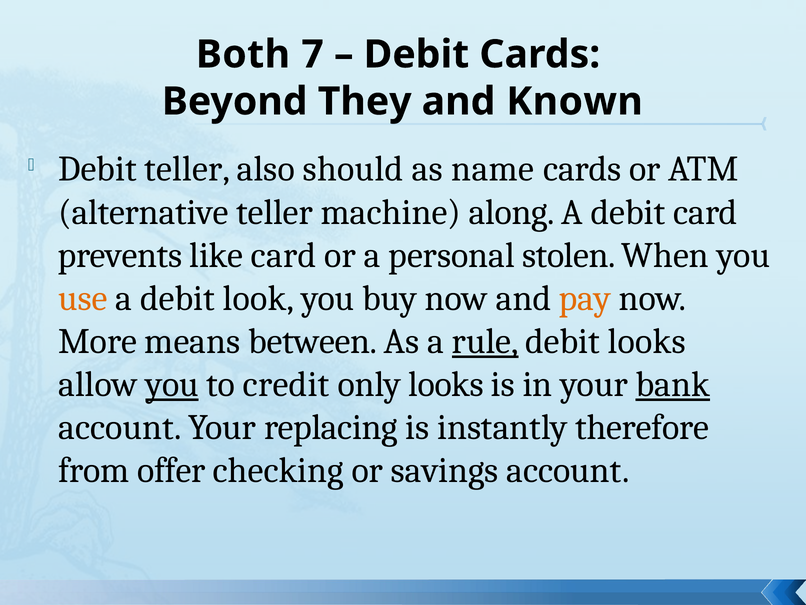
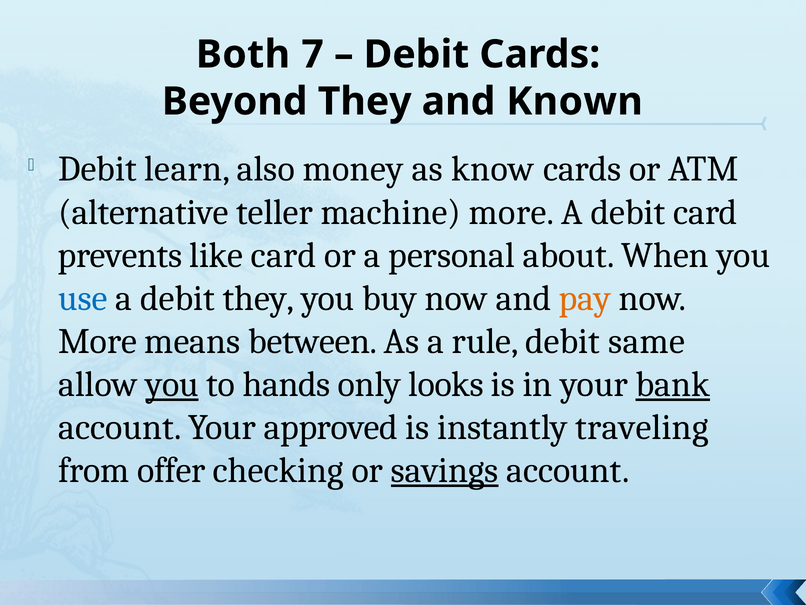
Debit teller: teller -> learn (187, 169)
should: should -> money (353, 169)
name: name -> know (493, 169)
machine along: along -> more (512, 212)
stolen: stolen -> about (569, 255)
use colour: orange -> blue (83, 298)
debit look: look -> they (259, 298)
rule underline: present -> none (485, 341)
debit looks: looks -> same (647, 341)
credit: credit -> hands (287, 384)
replacing: replacing -> approved (331, 427)
therefore: therefore -> traveling (642, 427)
savings underline: none -> present (445, 470)
